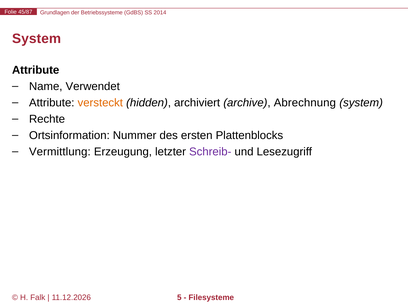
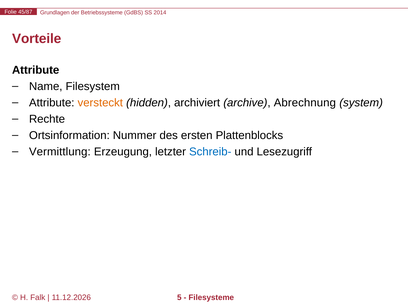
System: System -> Vorteile (37, 39)
Verwendet: Verwendet -> Filesystem (93, 86)
Schreib- colour: purple -> blue (210, 152)
